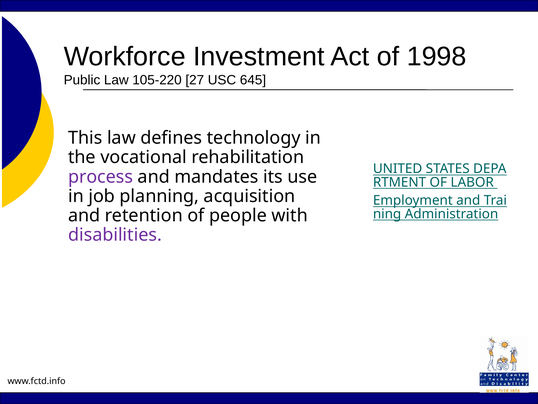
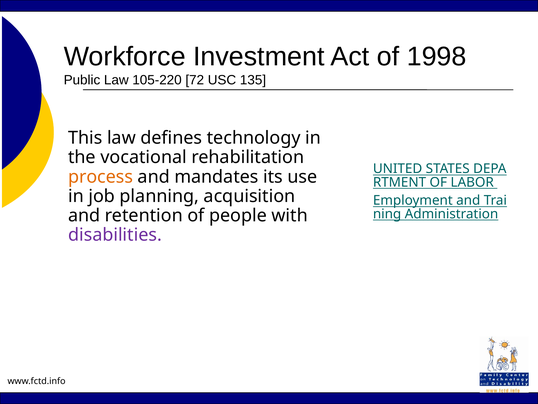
27: 27 -> 72 (195, 80)
645: 645 -> 135 (253, 80)
process colour: purple -> orange (101, 177)
